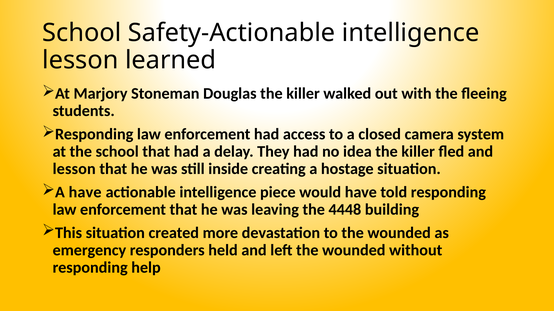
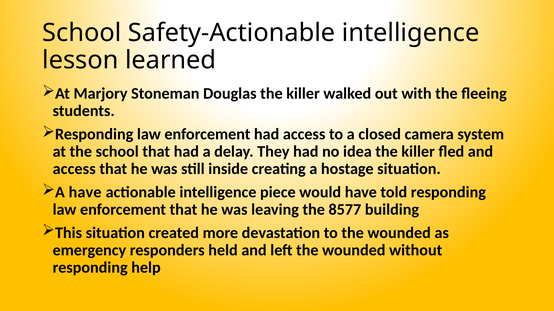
lesson: lesson -> access (74, 169)
4448: 4448 -> 8577 (345, 210)
